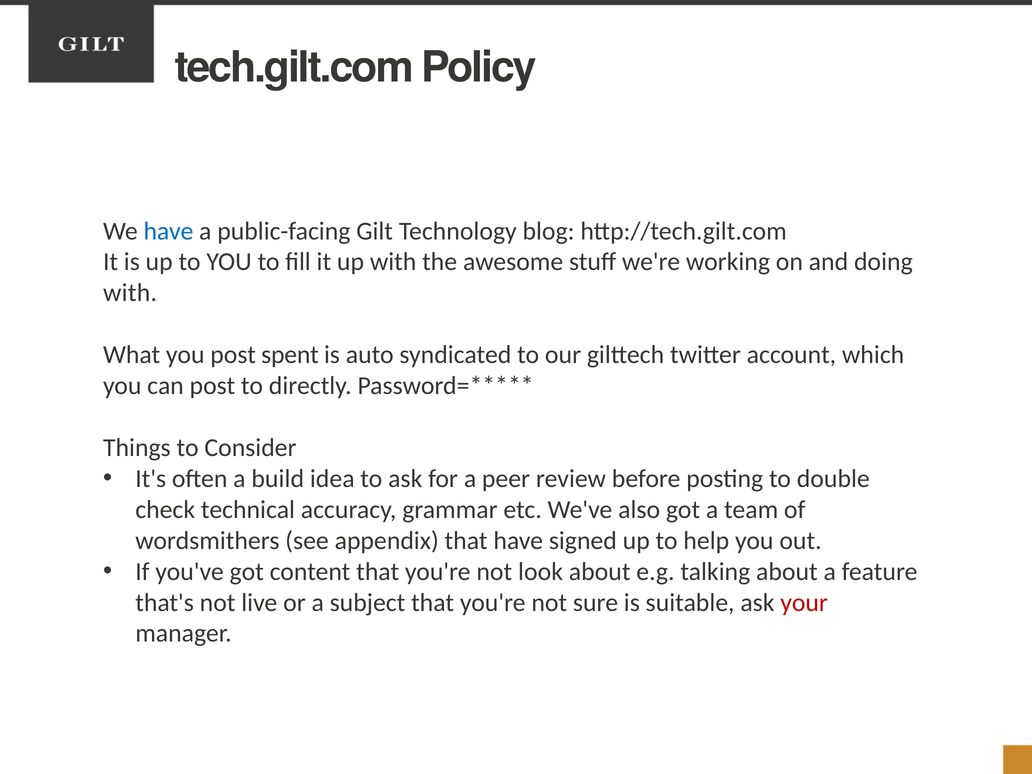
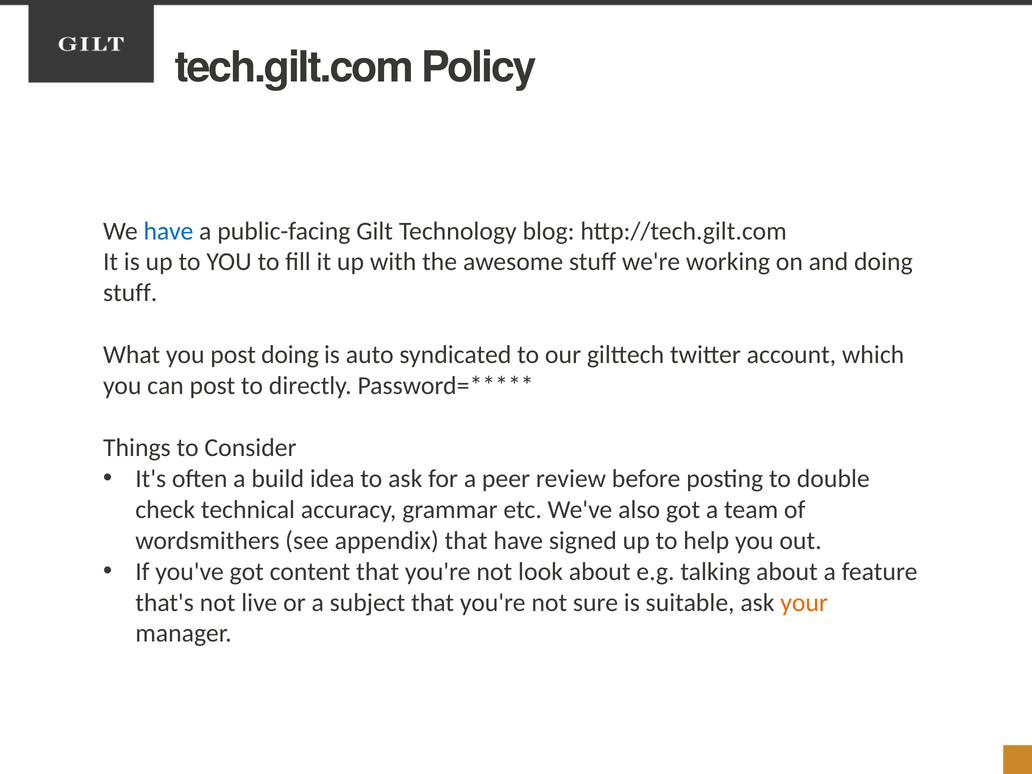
with: with -> stuff (130, 293)
post spent: spent -> doing (290, 355)
your colour: red -> orange (804, 603)
